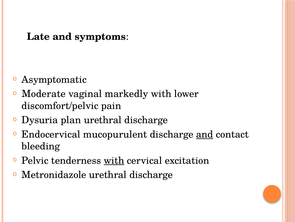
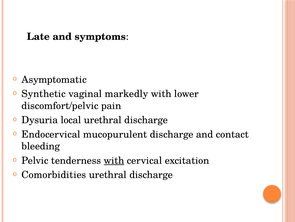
Moderate: Moderate -> Synthetic (44, 94)
plan: plan -> local (71, 120)
and underline: present -> none (205, 134)
Metronidazole: Metronidazole -> Comorbidities (54, 174)
